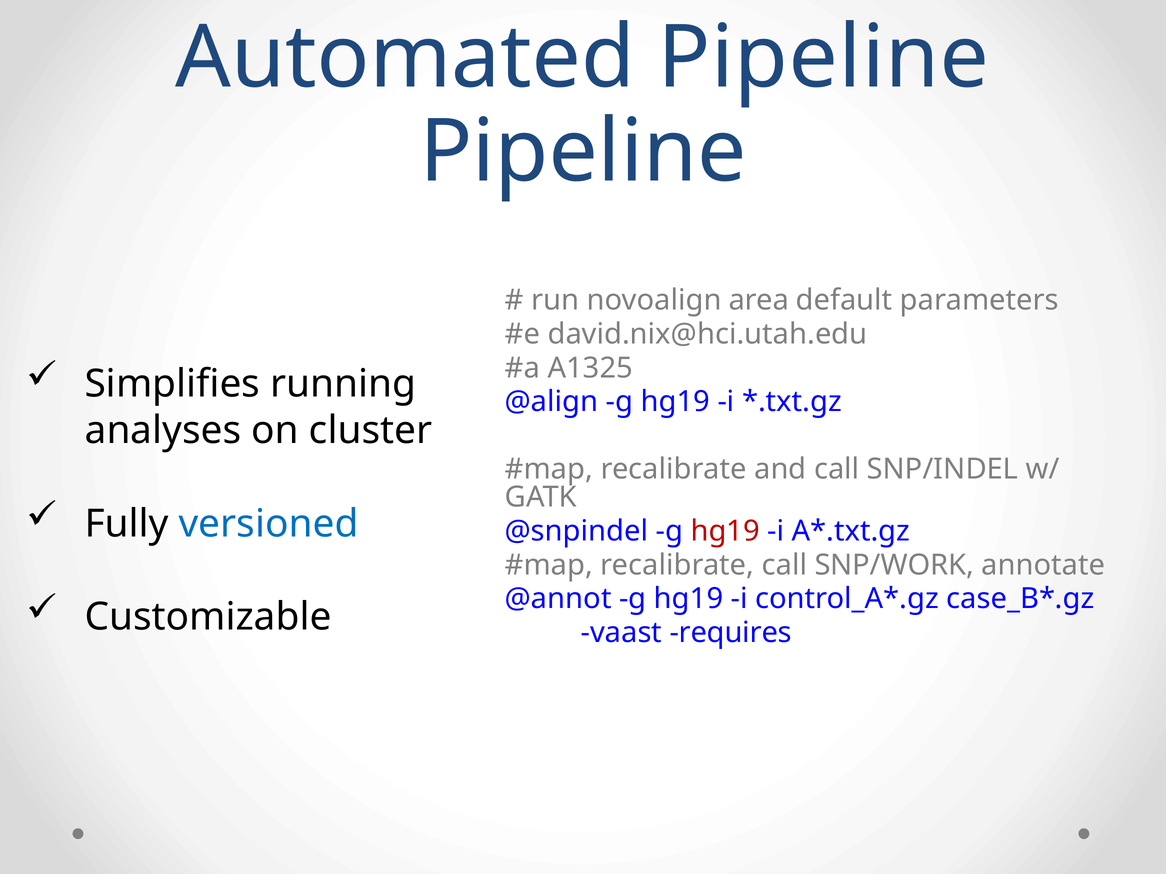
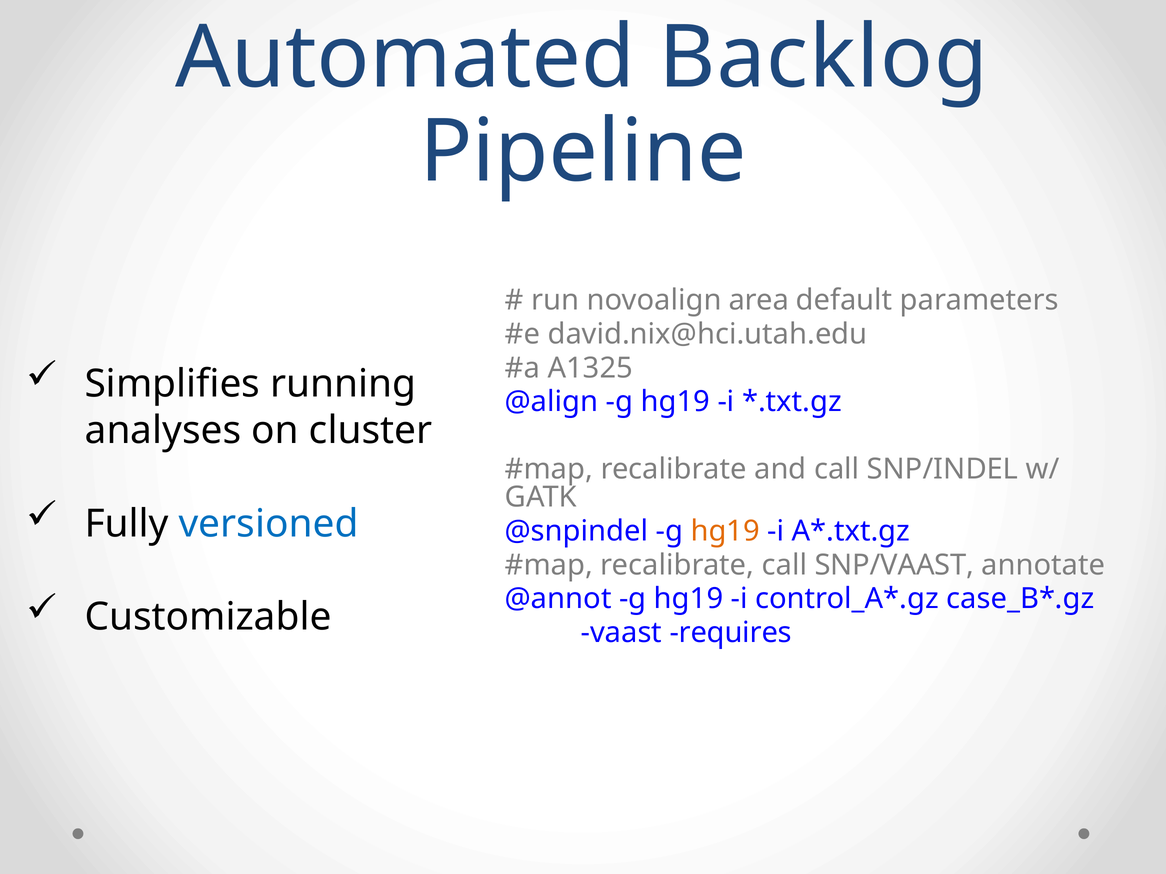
Automated Pipeline: Pipeline -> Backlog (823, 58)
hg19 colour: red -> orange (725, 531)
SNP/WORK: SNP/WORK -> SNP/VAAST (894, 565)
